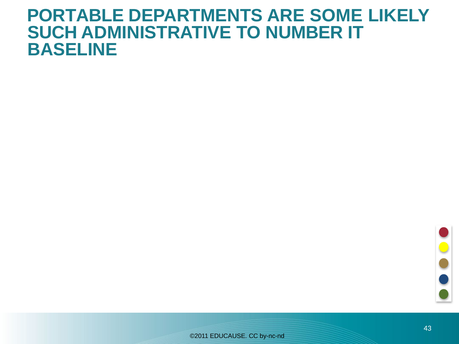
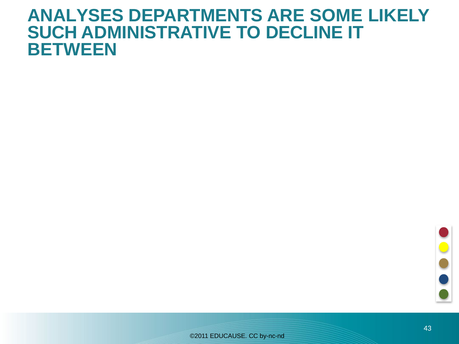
PORTABLE: PORTABLE -> ANALYSES (76, 15)
NUMBER: NUMBER -> DECLINE (304, 33)
BASELINE: BASELINE -> BETWEEN (72, 50)
